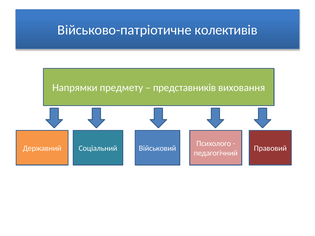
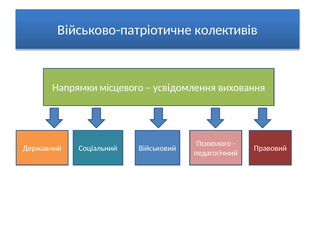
предмету: предмету -> місцевого (121, 88)
представників: представників -> усвідомлення (184, 88)
